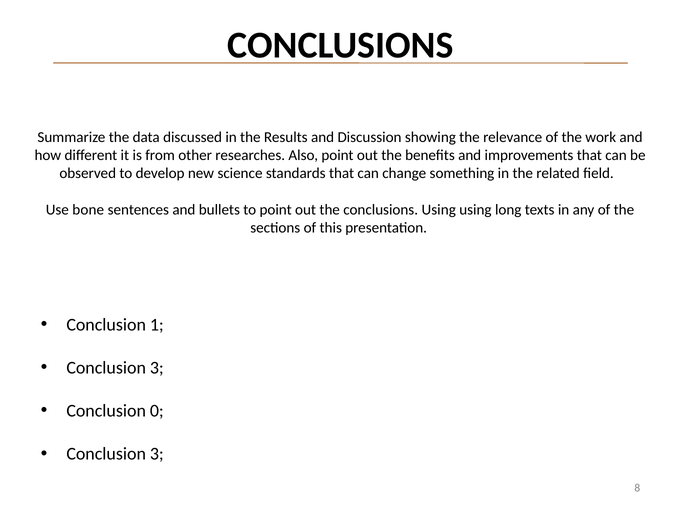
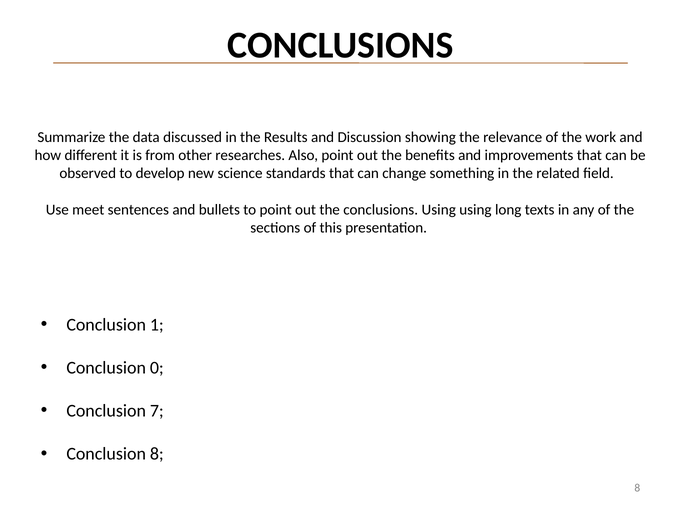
bone: bone -> meet (88, 210)
3: 3 -> 0 (157, 368)
0: 0 -> 7 (157, 411)
3: 3 -> 8 (157, 454)
